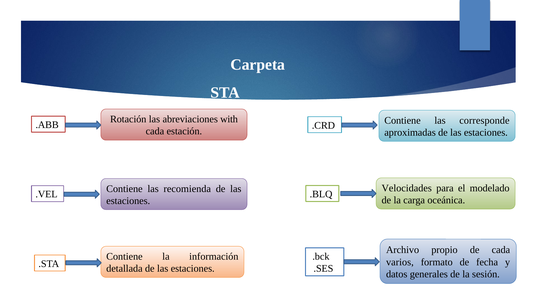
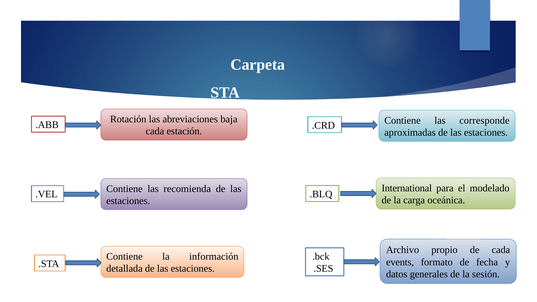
with: with -> baja (229, 119)
Velocidades: Velocidades -> International (407, 188)
varios: varios -> events (400, 262)
